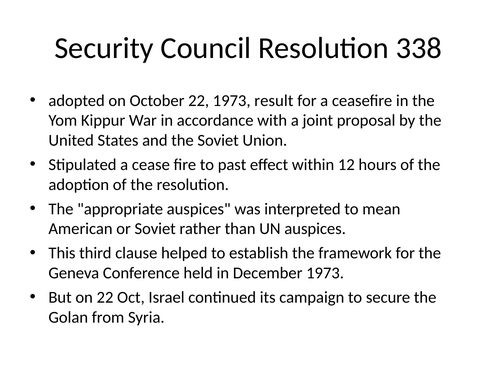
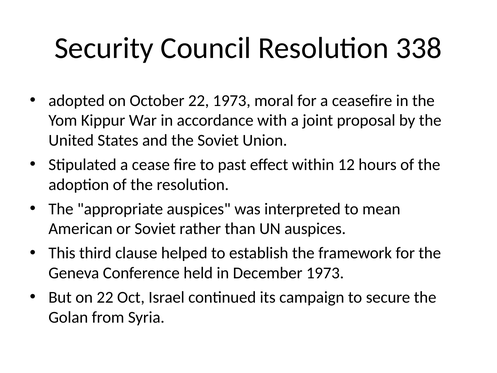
result: result -> moral (274, 101)
